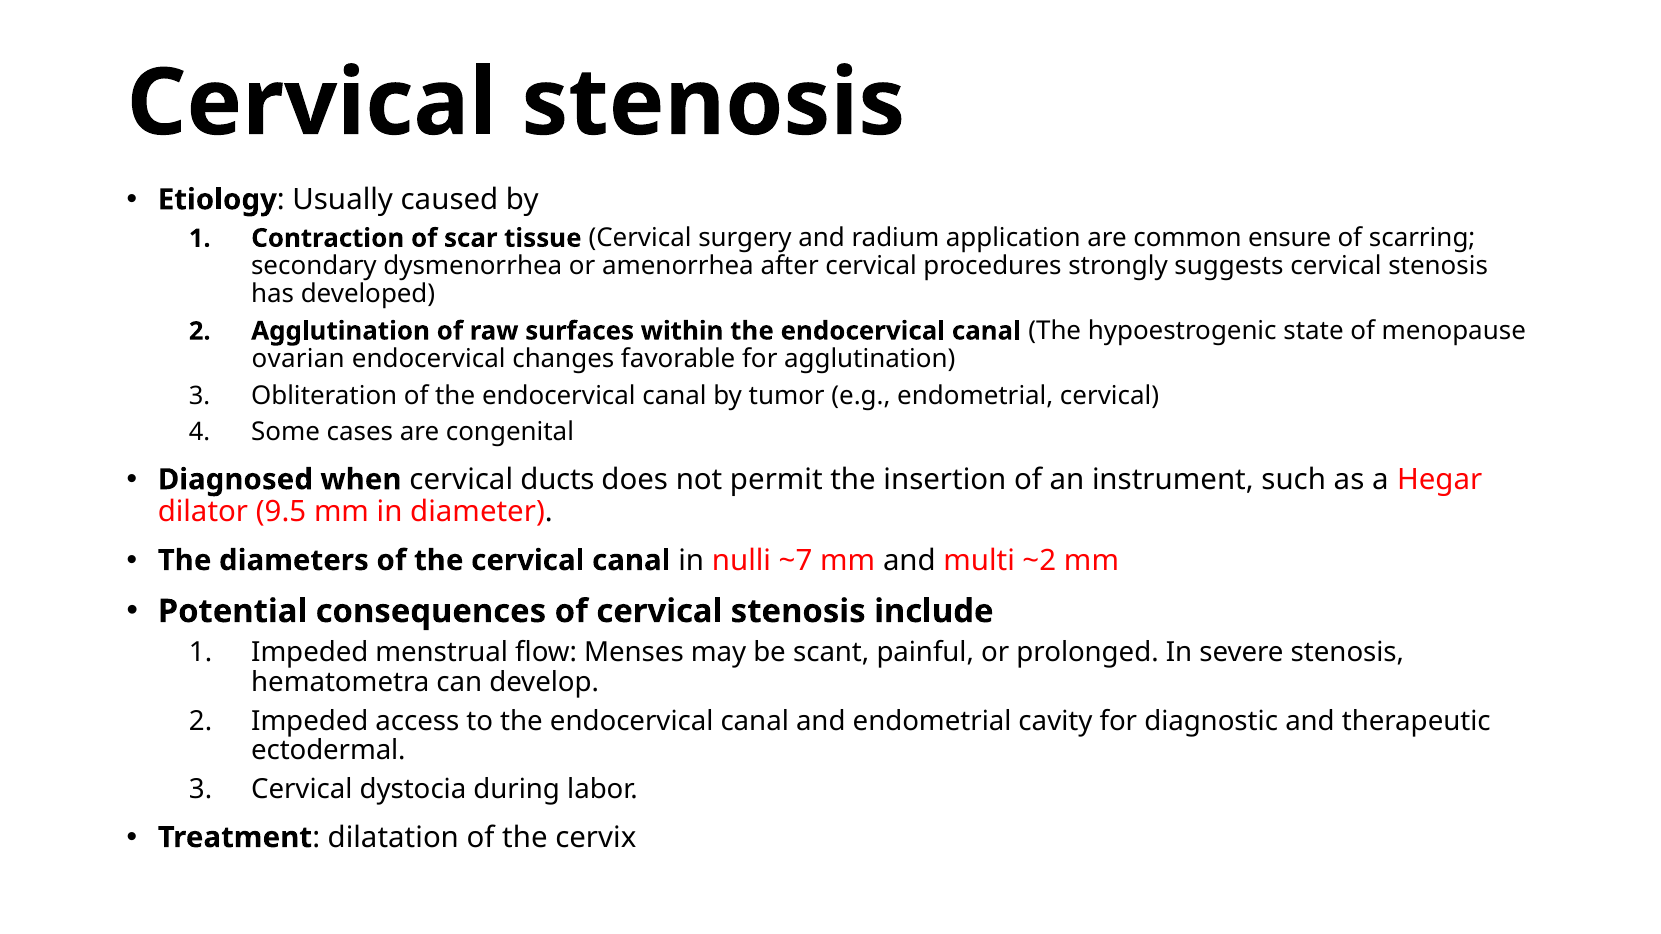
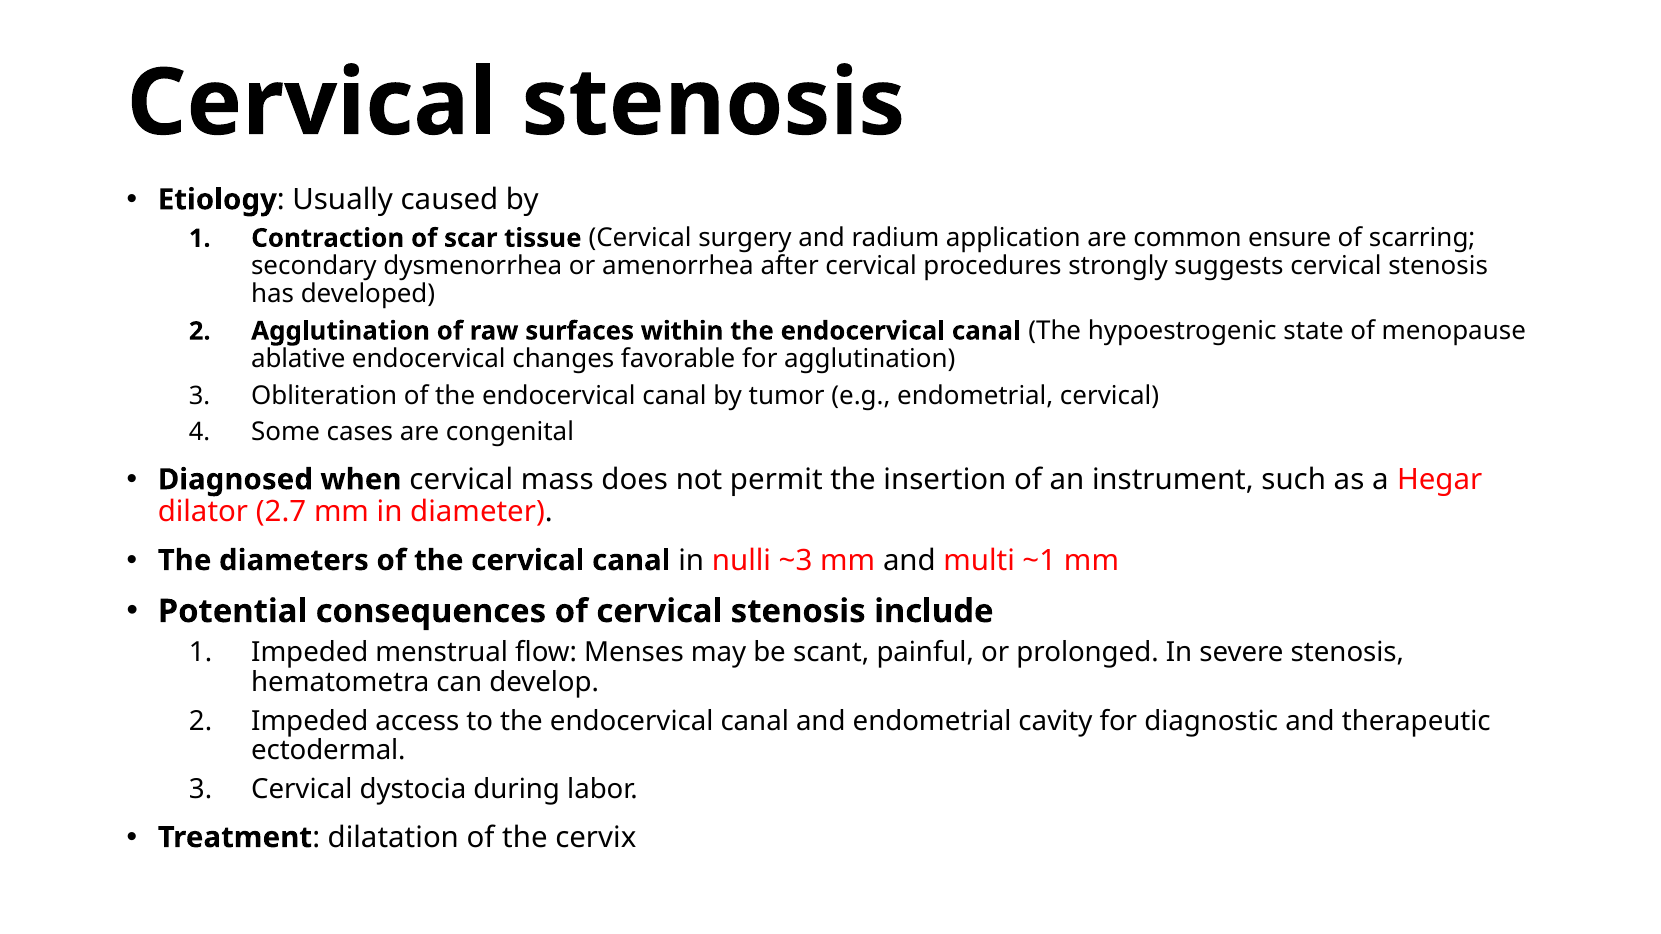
ovarian: ovarian -> ablative (298, 359)
ducts: ducts -> mass (557, 480)
9.5: 9.5 -> 2.7 (281, 511)
~7: ~7 -> ~3 (796, 561)
~2: ~2 -> ~1 (1039, 561)
